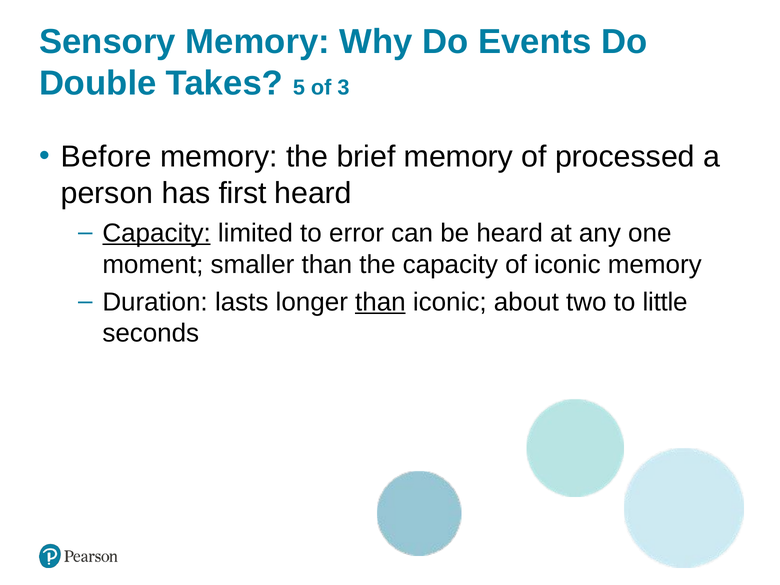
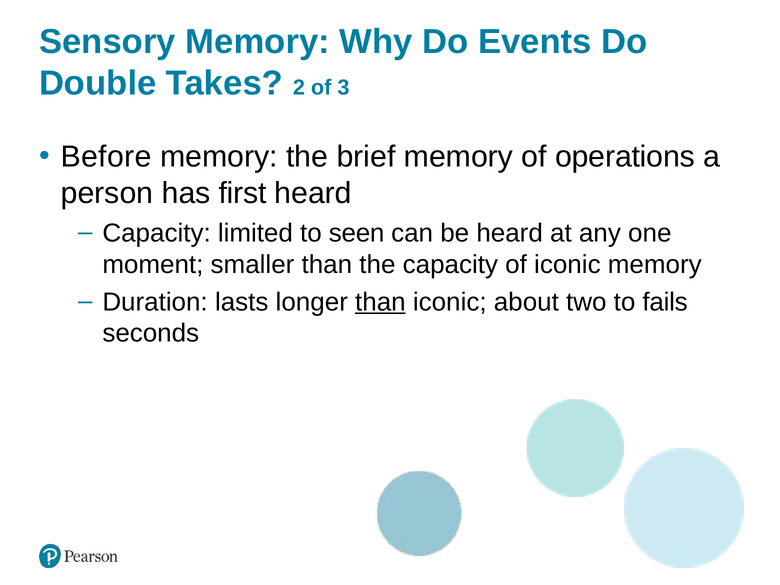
5: 5 -> 2 (299, 87)
processed: processed -> operations (625, 157)
Capacity underline: present -> none (157, 233)
error: error -> seen (357, 233)
little: little -> fails (665, 302)
